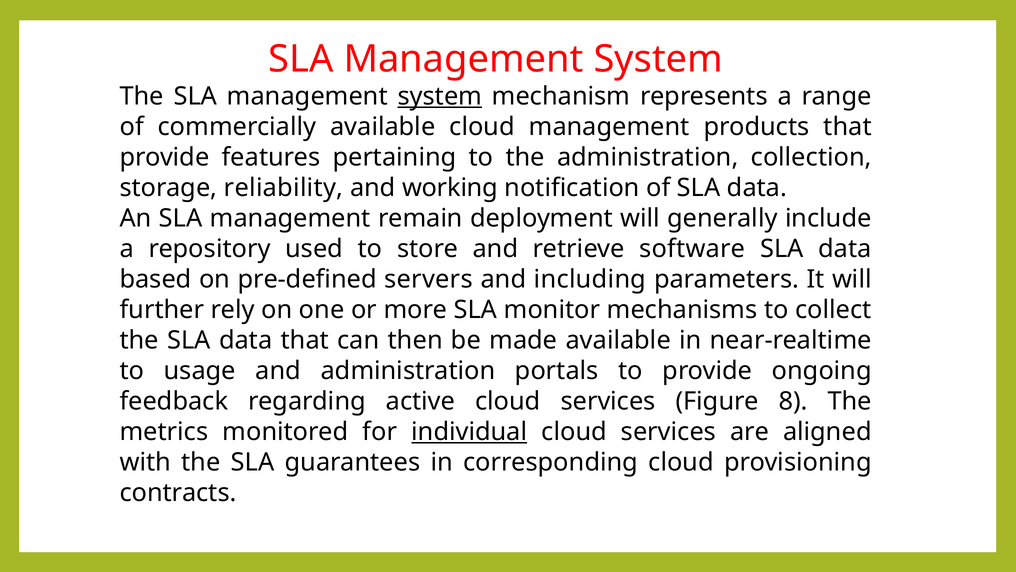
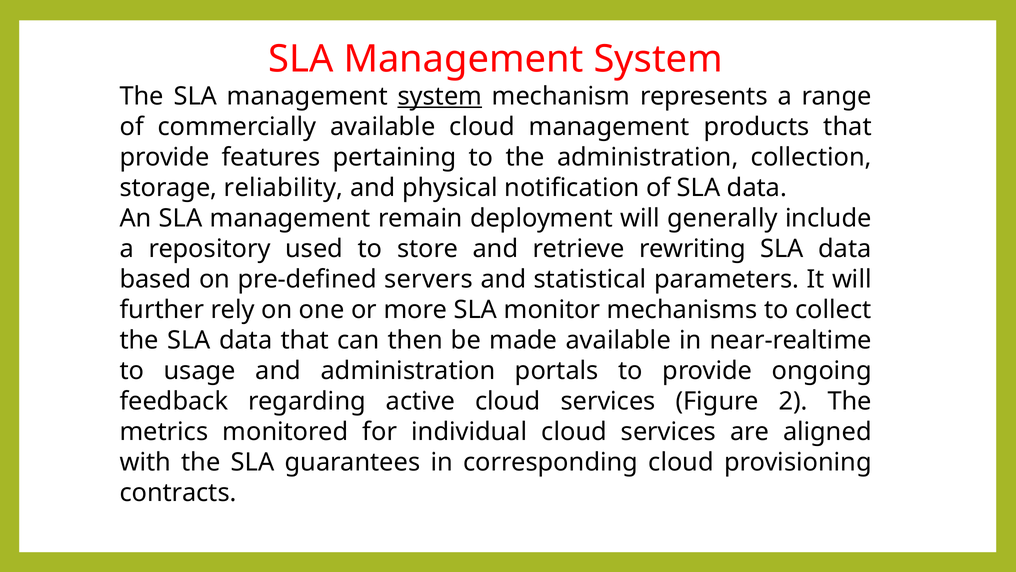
working: working -> physical (450, 188)
software: software -> rewriting (693, 249)
including: including -> statistical (590, 279)
8: 8 -> 2 (793, 401)
individual underline: present -> none (469, 431)
